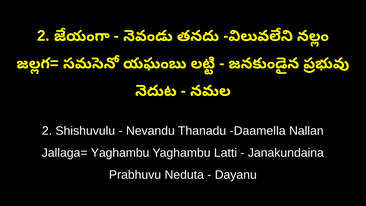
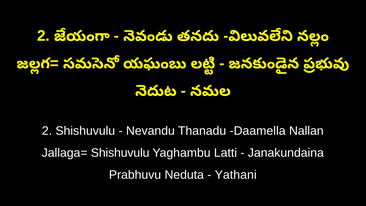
Jallaga= Yaghambu: Yaghambu -> Shishuvulu (120, 153)
Dayanu: Dayanu -> Yathani (236, 175)
